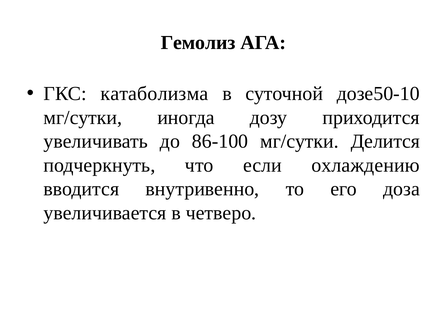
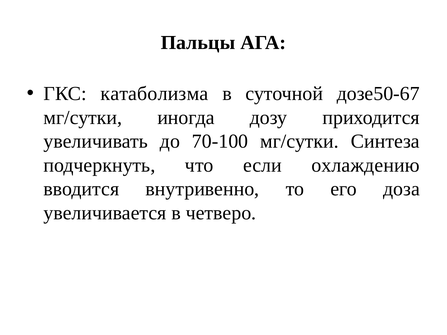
Гемолиз: Гемолиз -> Пальцы (198, 43)
дозе50-10: дозе50-10 -> дозе50-67 (378, 94)
86-100: 86-100 -> 70-100 (220, 141)
Делится: Делится -> Синтеза (385, 141)
